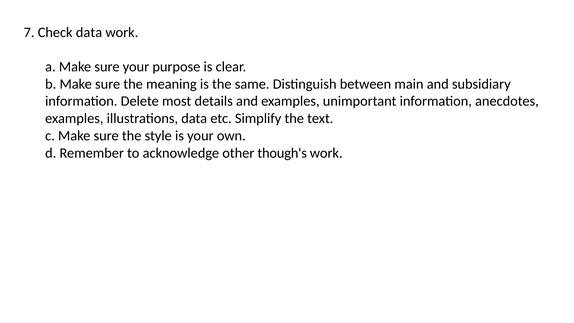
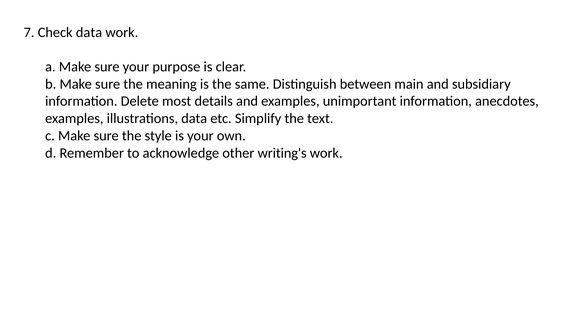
though's: though's -> writing's (282, 153)
